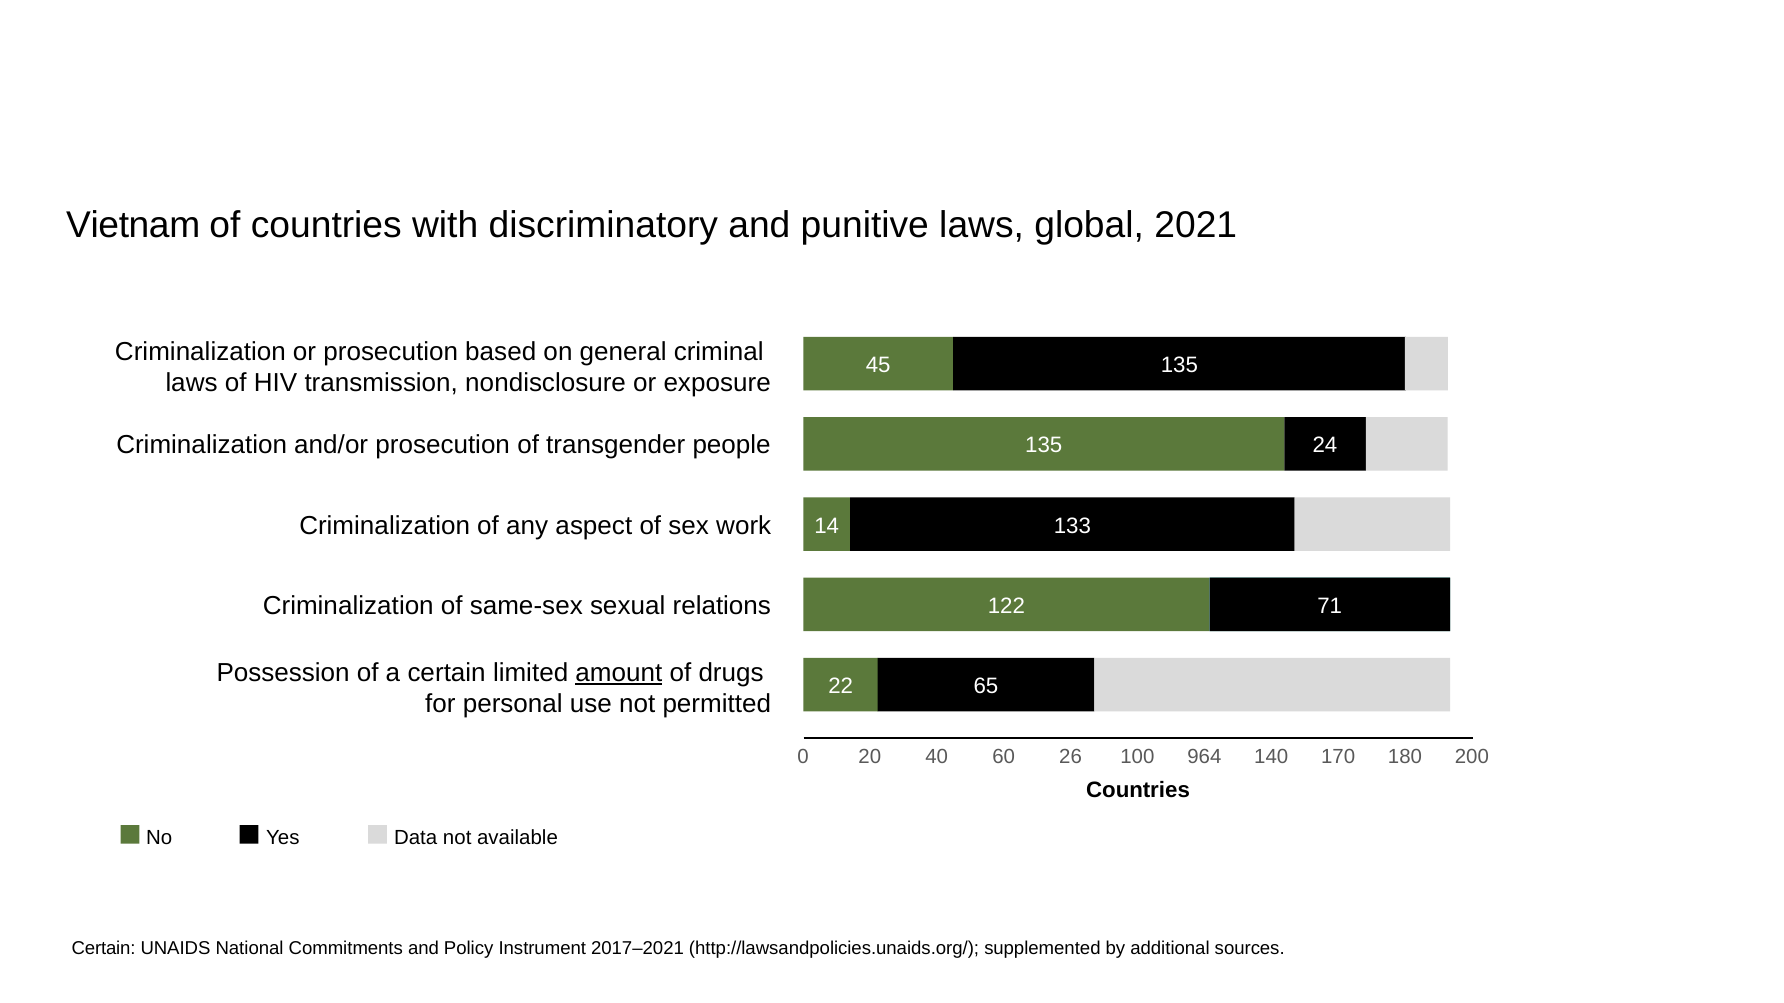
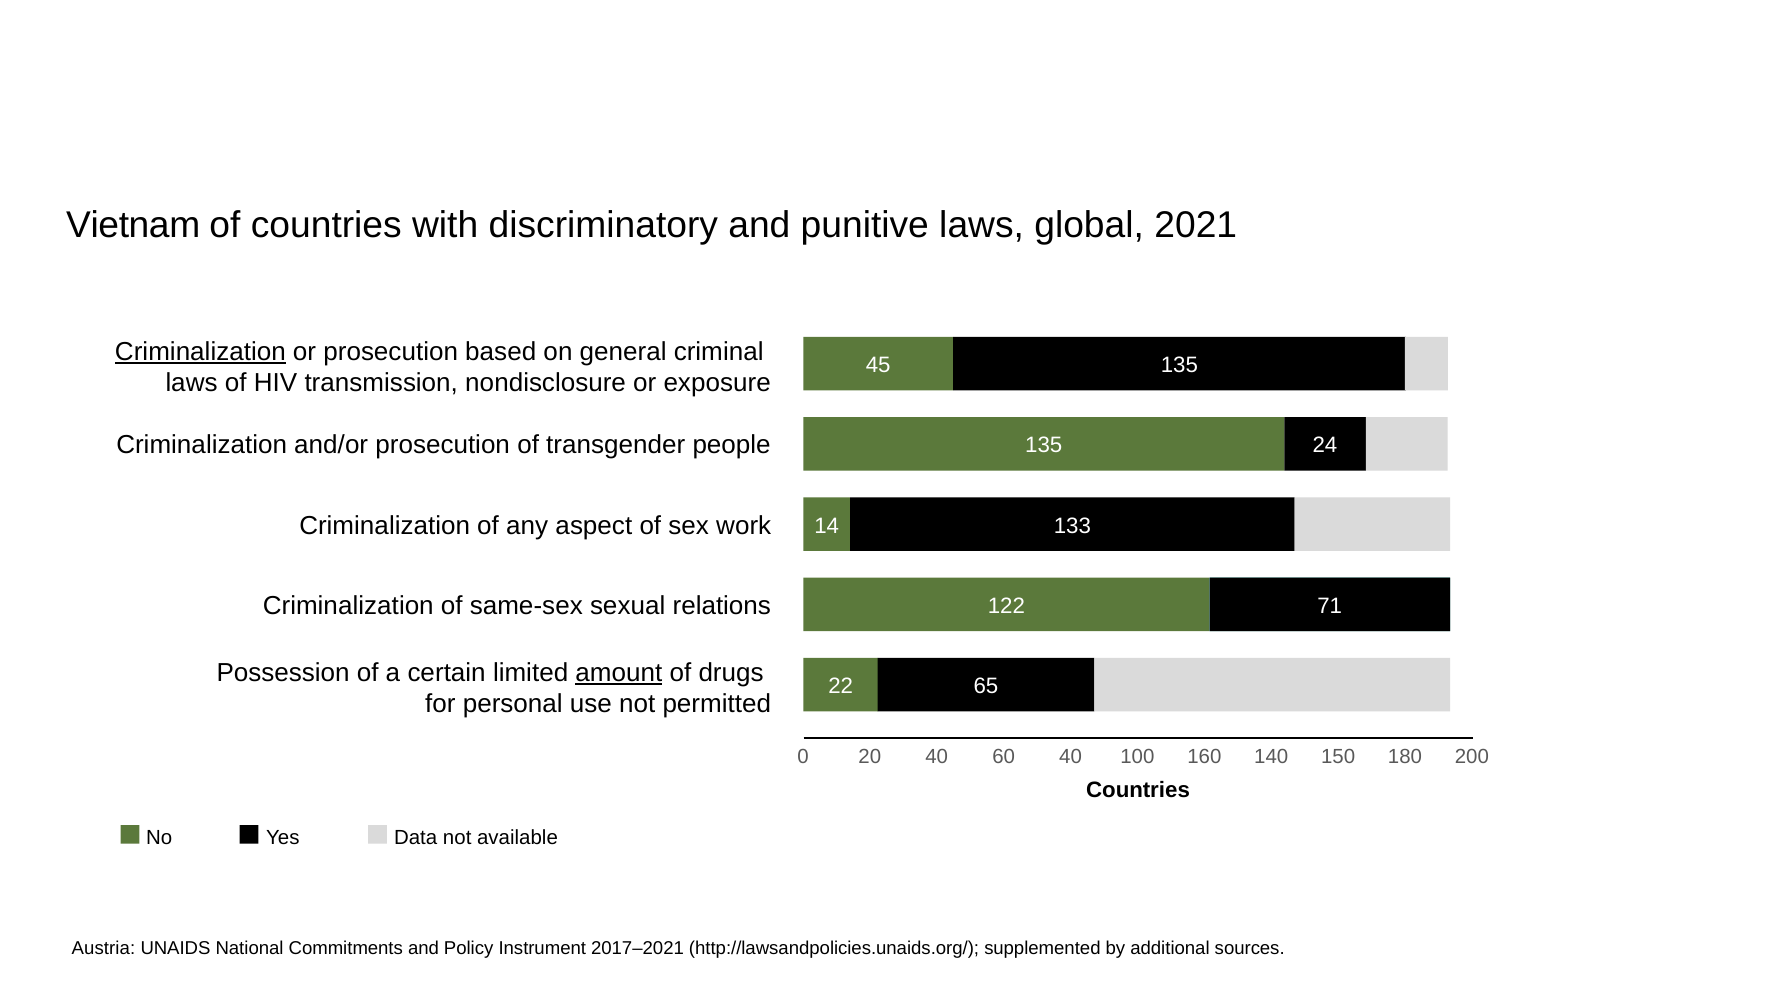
Criminalization underline: none -> present (200, 352)
60 26: 26 -> 40 (1071, 757)
964: 964 -> 160 (1204, 757)
170: 170 -> 150 (1338, 757)
Certain: Certain -> Austria (103, 949)
